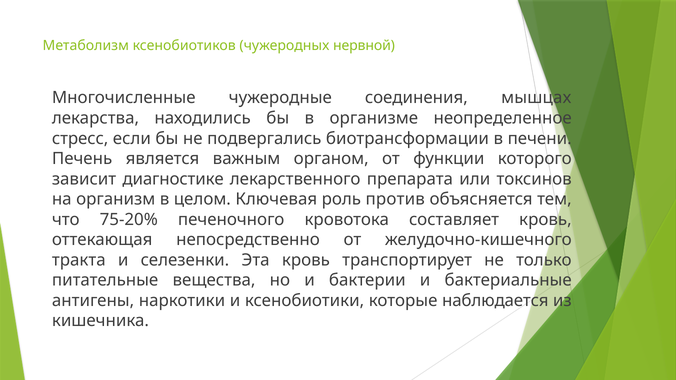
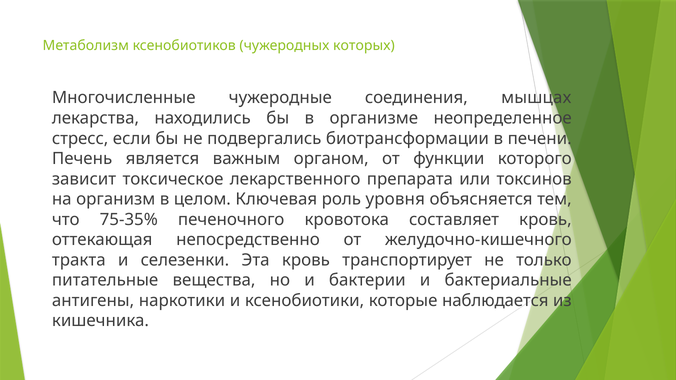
нервной: нервной -> которых (364, 46)
диагностике: диагностике -> токсическое (173, 179)
против: против -> уровня (395, 199)
75-20%: 75-20% -> 75-35% (129, 220)
